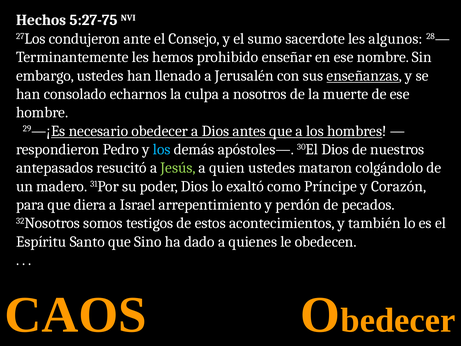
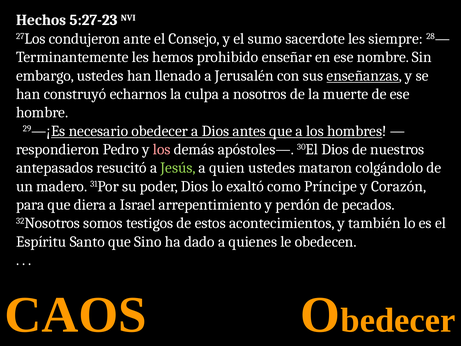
5:27-75: 5:27-75 -> 5:27-23 (93, 20)
algunos: algunos -> siempre (396, 39)
consolado: consolado -> construyó (75, 94)
los colour: light blue -> pink (162, 149)
